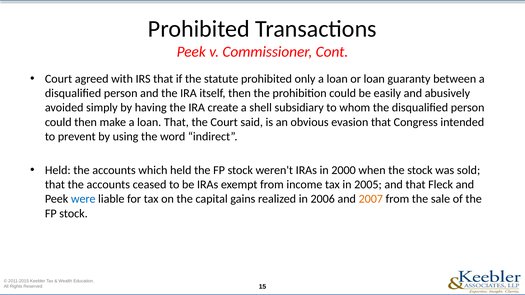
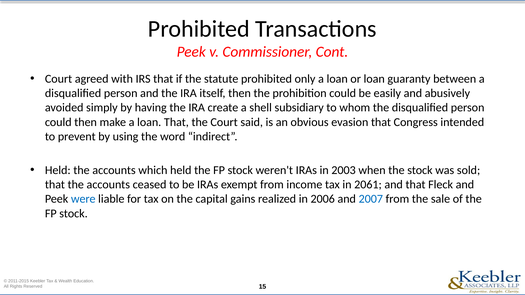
2000: 2000 -> 2003 (344, 170)
2005: 2005 -> 2061 (368, 185)
2007 colour: orange -> blue (371, 199)
